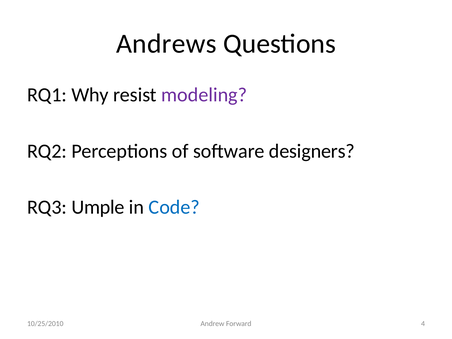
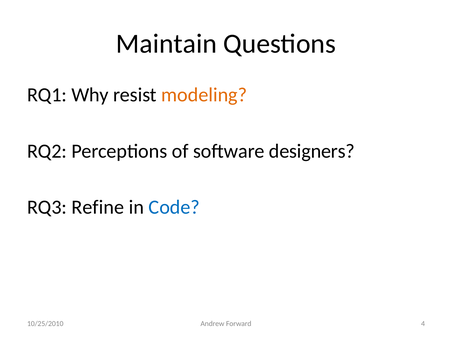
Andrews: Andrews -> Maintain (166, 44)
modeling colour: purple -> orange (204, 95)
Umple: Umple -> Refine (98, 207)
